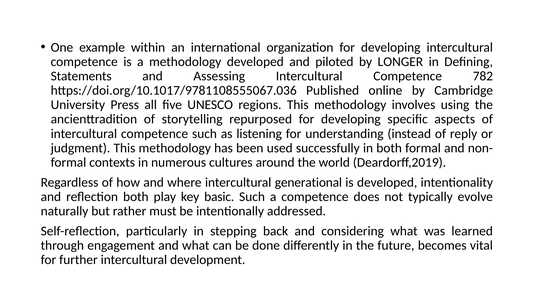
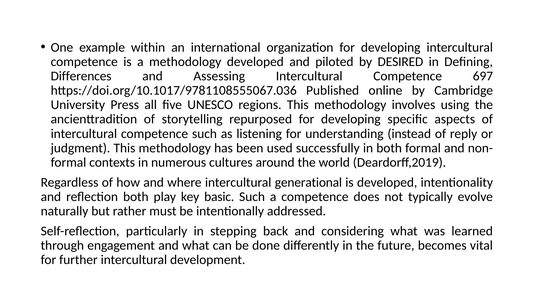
LONGER: LONGER -> DESIRED (400, 62)
Statements: Statements -> Differences (81, 76)
782: 782 -> 697 (483, 76)
